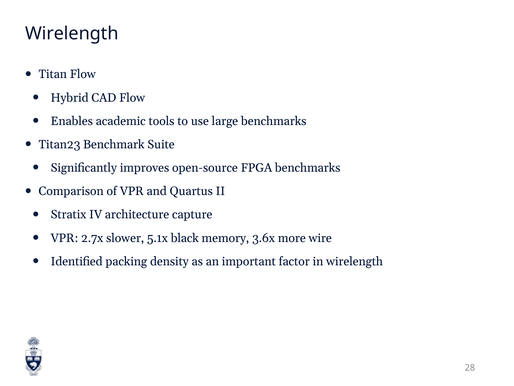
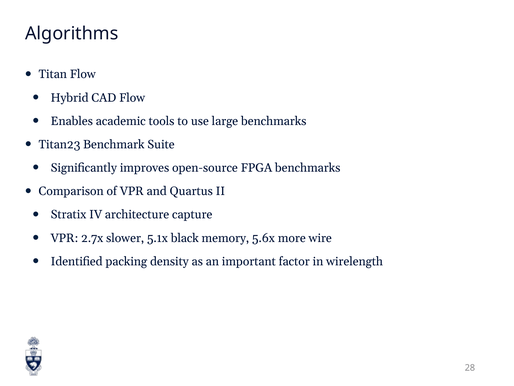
Wirelength: Wirelength -> Algorithms (72, 34)
3.6x: 3.6x -> 5.6x (264, 238)
